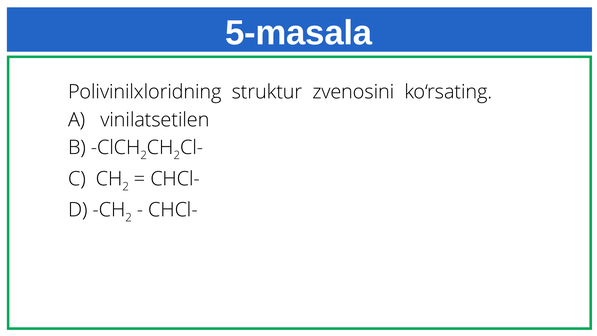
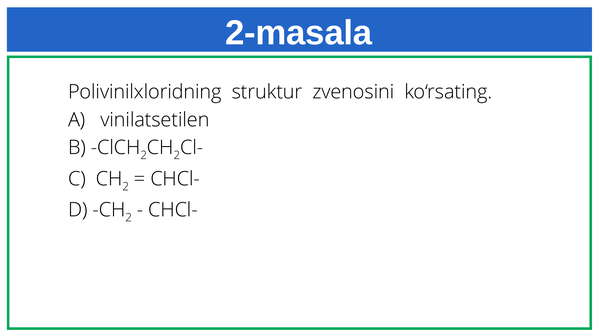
5-masala: 5-masala -> 2-masala (299, 33)
